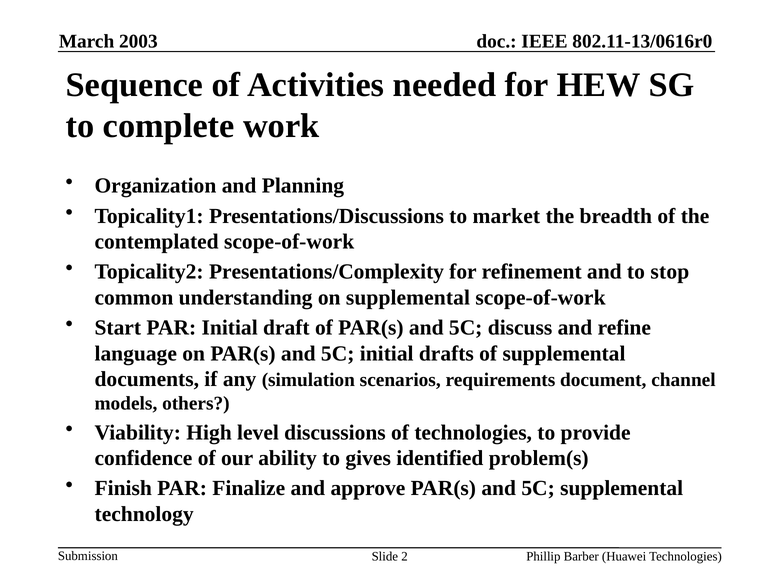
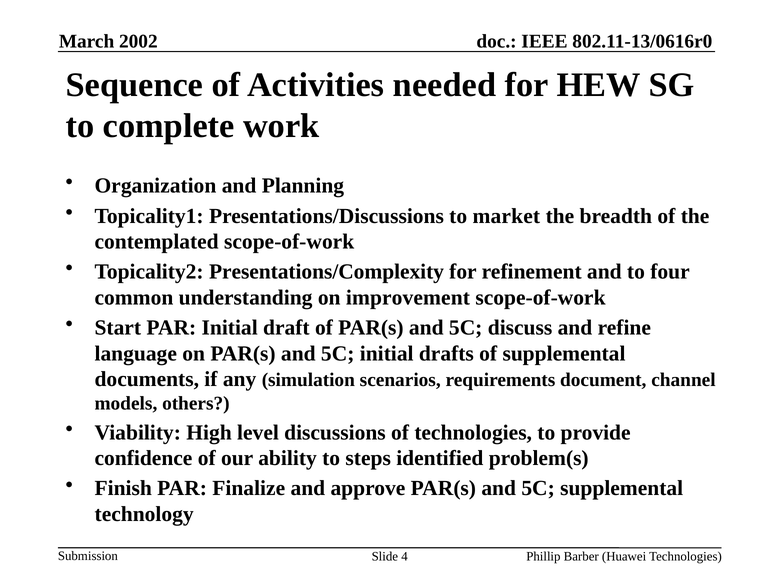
2003: 2003 -> 2002 (138, 41)
stop: stop -> four (670, 272)
on supplemental: supplemental -> improvement (408, 297)
gives: gives -> steps (368, 458)
2: 2 -> 4 (405, 556)
